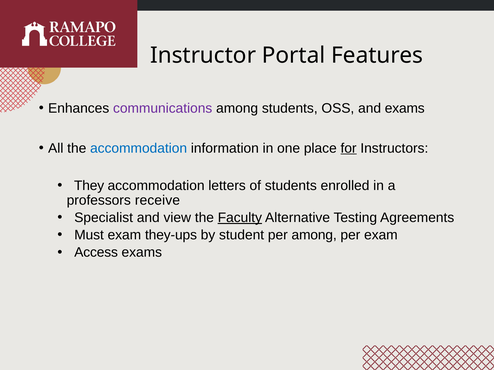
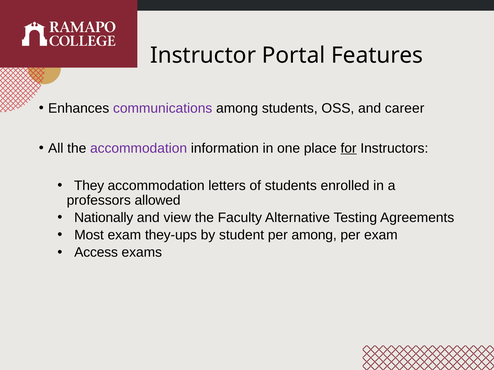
and exams: exams -> career (405, 108)
accommodation colour: blue -> purple (139, 148)
receive: receive -> allowed (158, 201)
Specialist: Specialist -> Nationally (104, 218)
Faculty underline: present -> none (240, 218)
Must: Must -> Most (89, 235)
